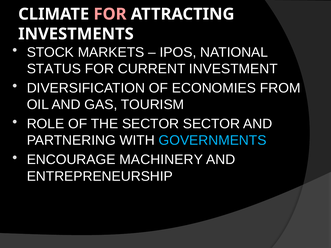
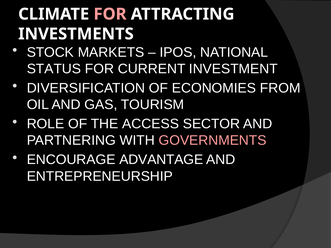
THE SECTOR: SECTOR -> ACCESS (151, 124)
GOVERNMENTS colour: light blue -> pink (213, 141)
MACHINERY: MACHINERY -> ADVANTAGE (161, 160)
